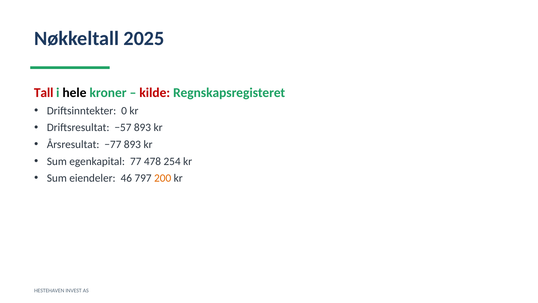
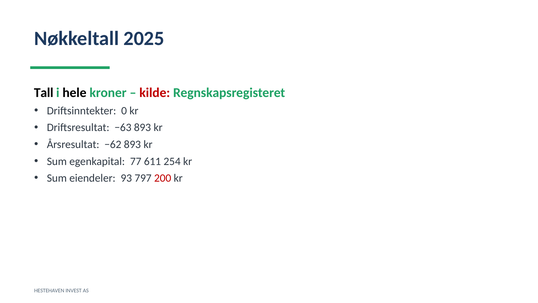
Tall colour: red -> black (44, 93)
−57: −57 -> −63 (123, 127)
−77: −77 -> −62 (113, 144)
478: 478 -> 611 (152, 161)
46: 46 -> 93 (126, 178)
200 colour: orange -> red (163, 178)
